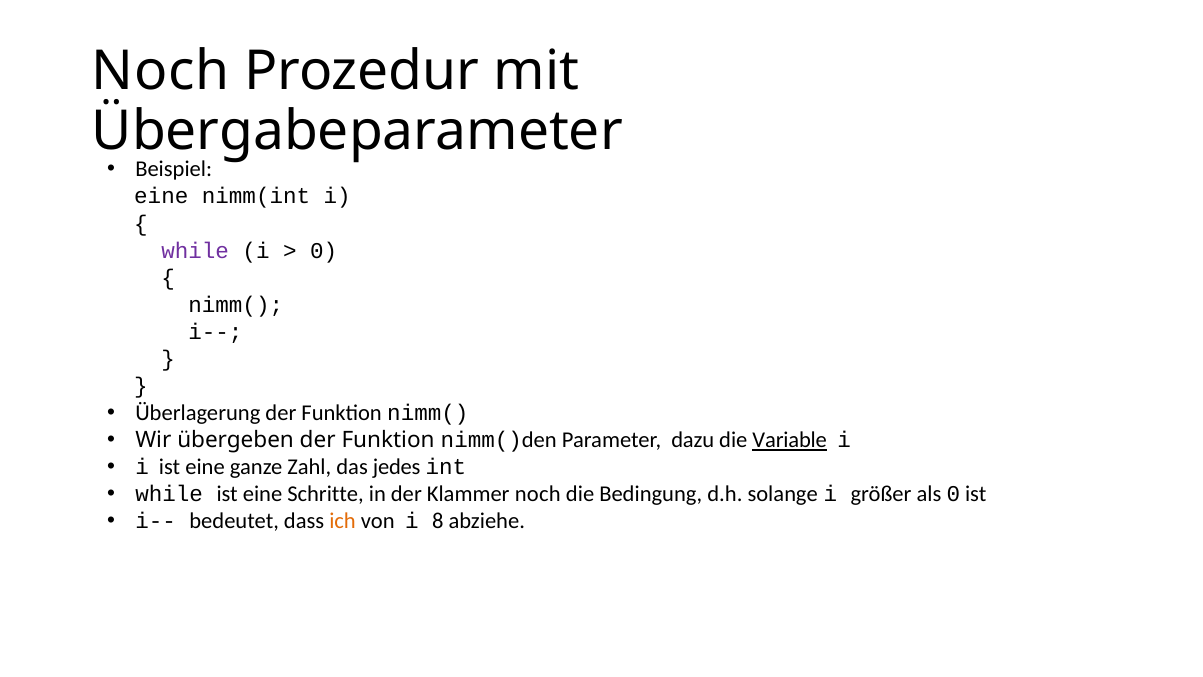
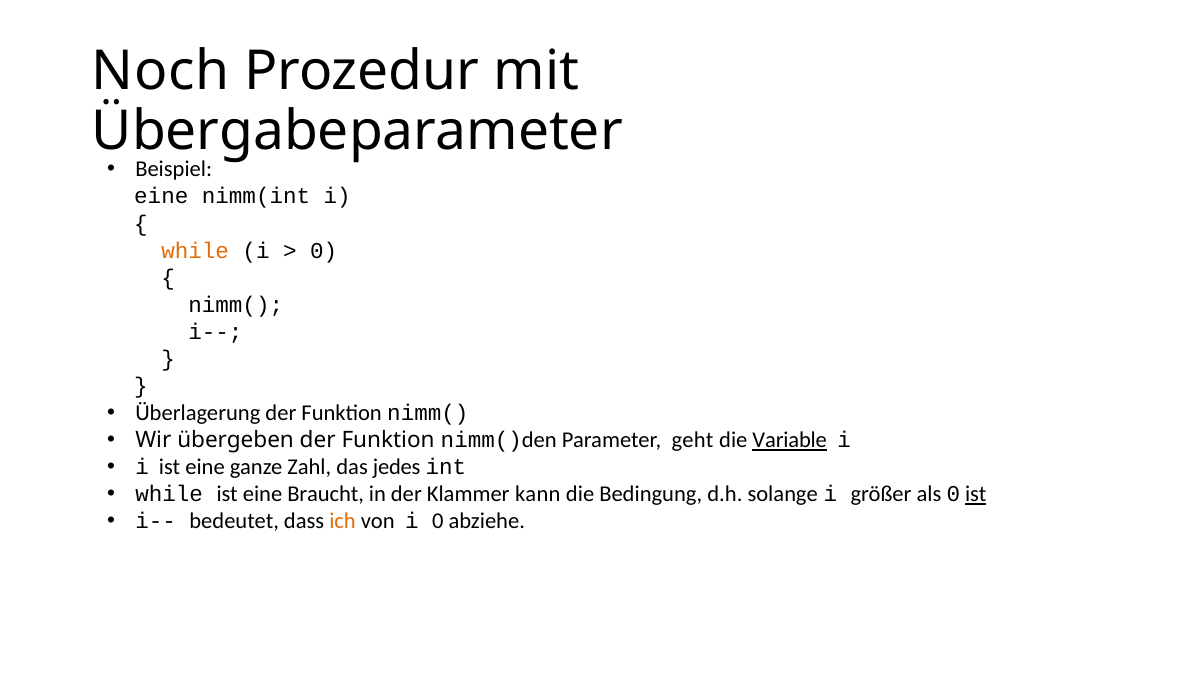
while colour: purple -> orange (195, 251)
dazu: dazu -> geht (693, 440)
Schritte: Schritte -> Braucht (326, 494)
Klammer noch: noch -> kann (538, 494)
ist underline: none -> present (976, 494)
i 8: 8 -> 0 (438, 521)
